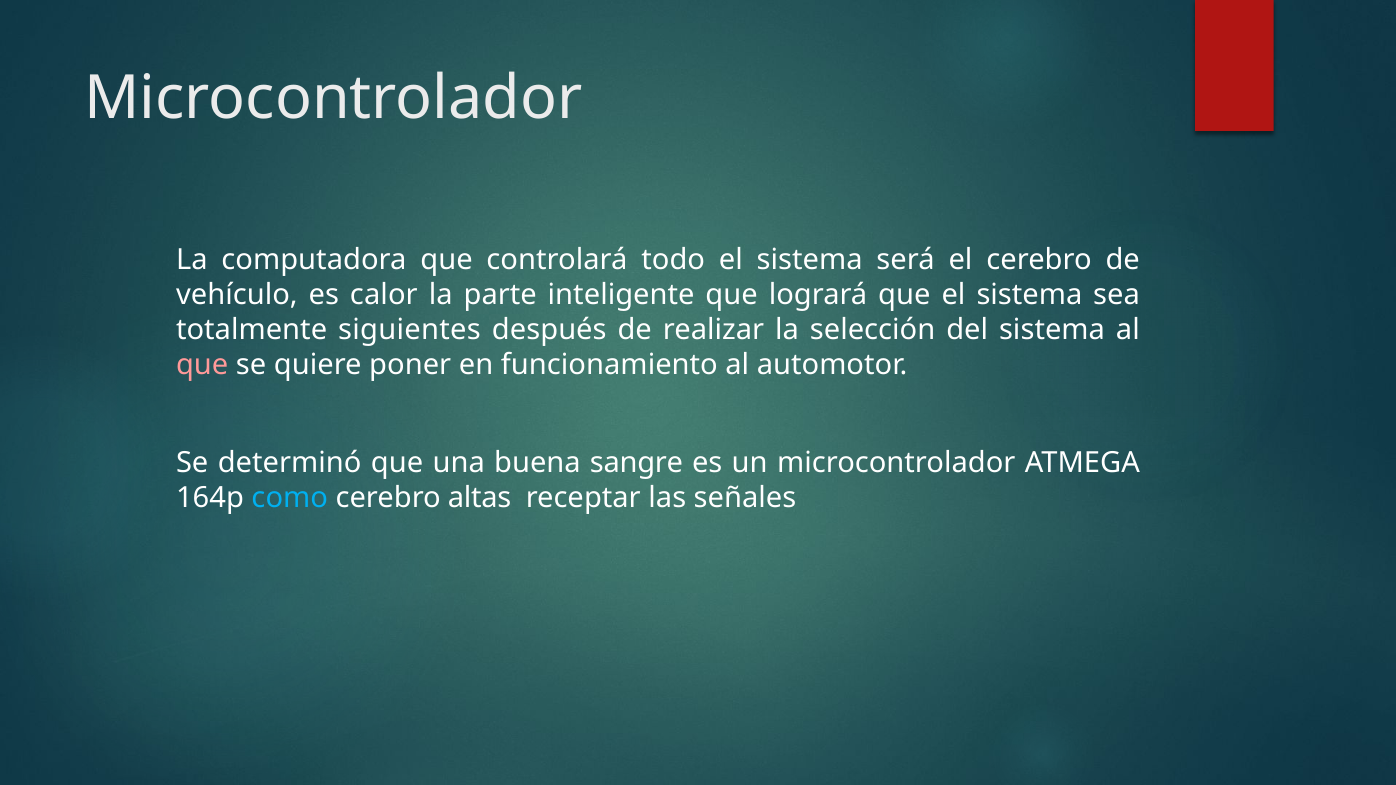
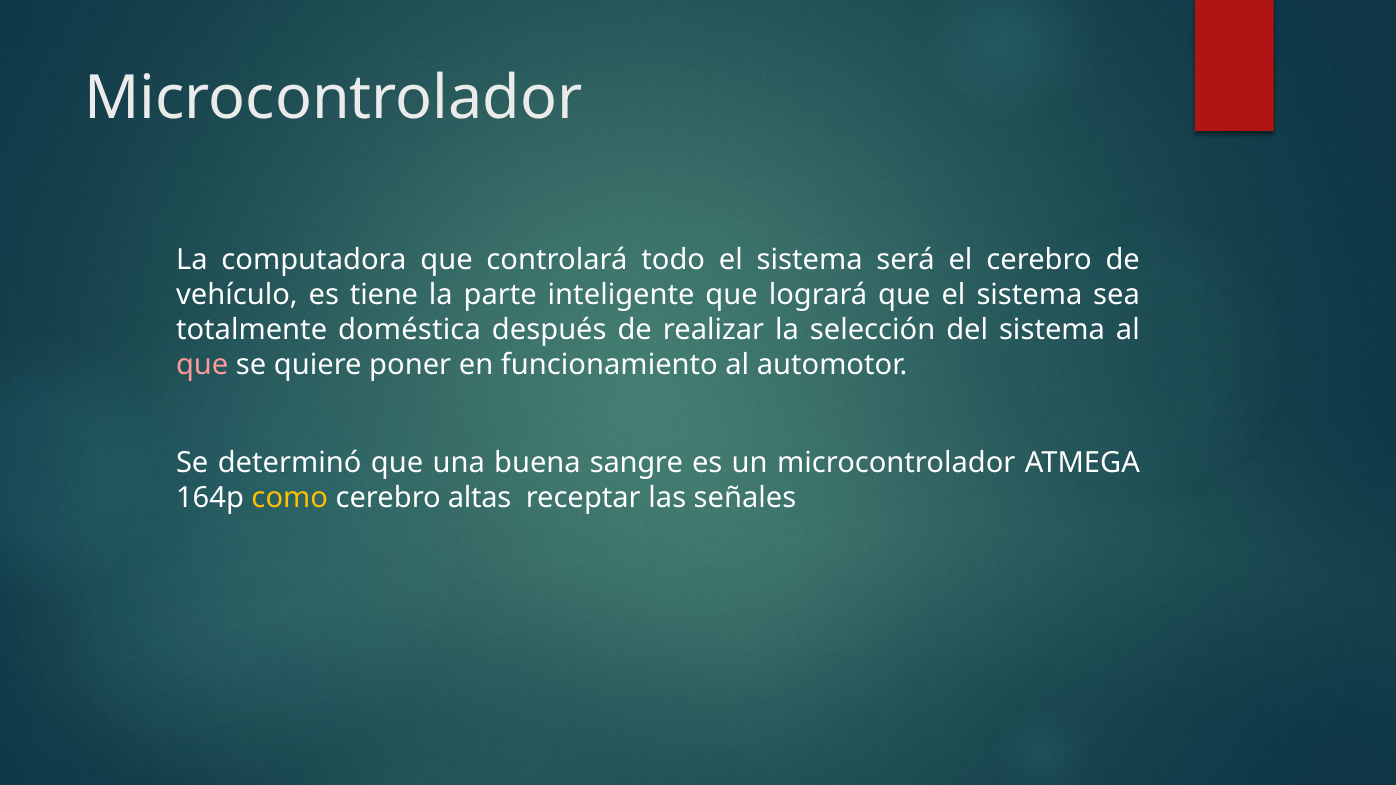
calor: calor -> tiene (384, 295)
siguientes: siguientes -> doméstica (410, 330)
como colour: light blue -> yellow (290, 498)
